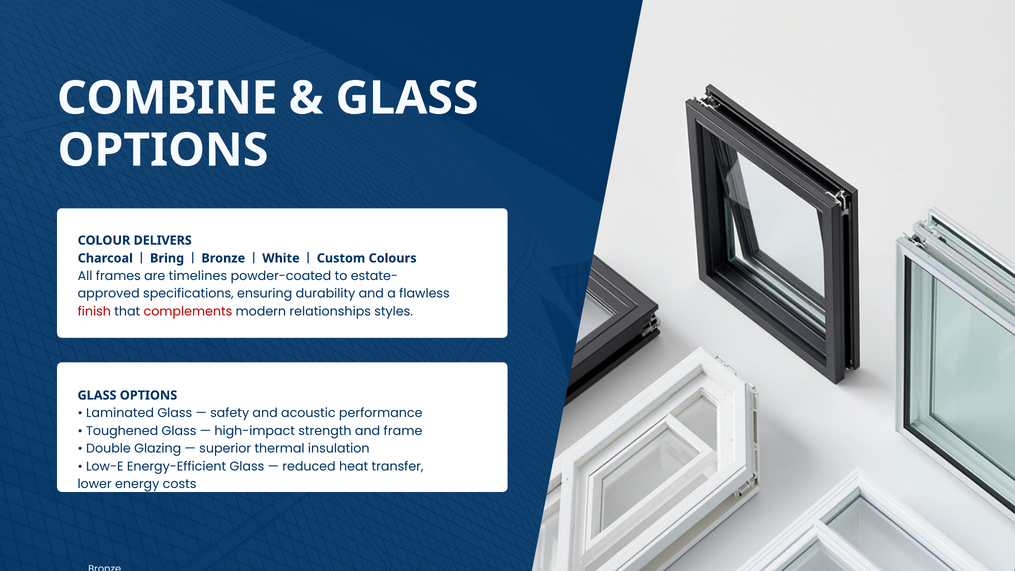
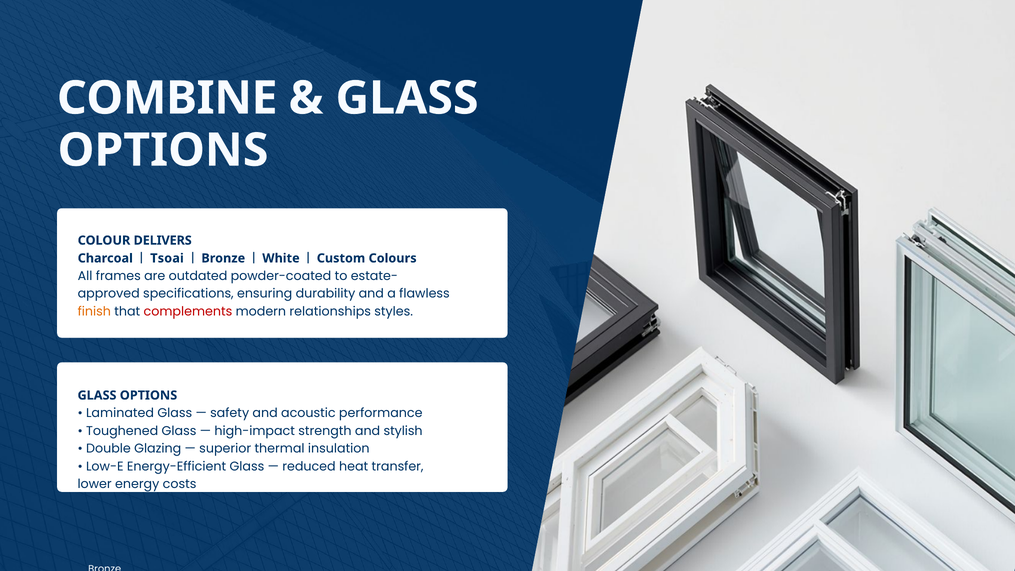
Bring: Bring -> Tsoai (167, 258)
timelines: timelines -> outdated (198, 276)
finish colour: red -> orange (94, 312)
frame: frame -> stylish (403, 431)
